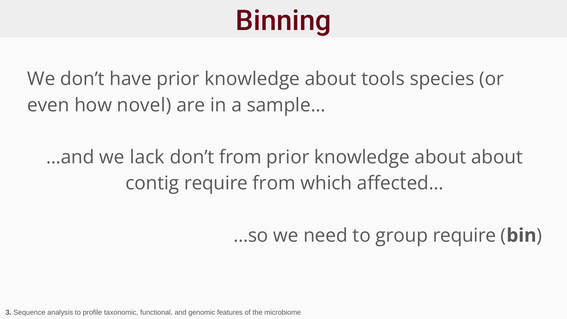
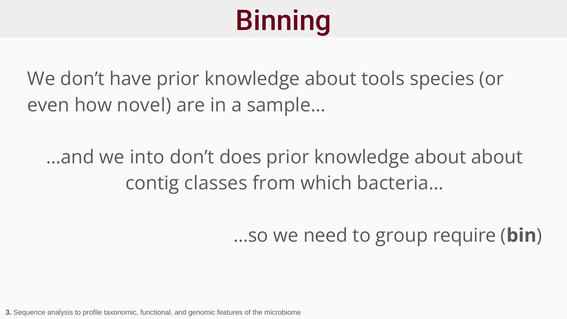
lack: lack -> into (147, 157)
don’t from: from -> does (240, 157)
contig require: require -> classes (216, 183)
affected…: affected… -> bacteria… (400, 183)
